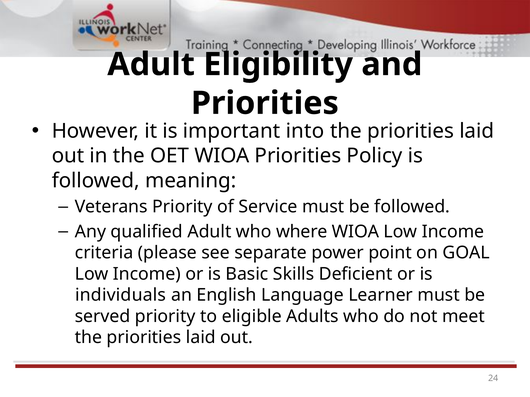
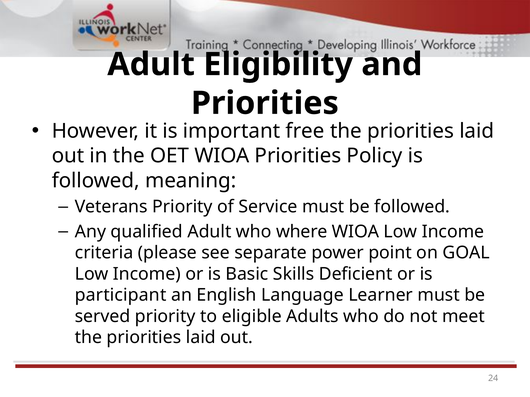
into: into -> free (305, 131)
individuals: individuals -> participant (121, 295)
